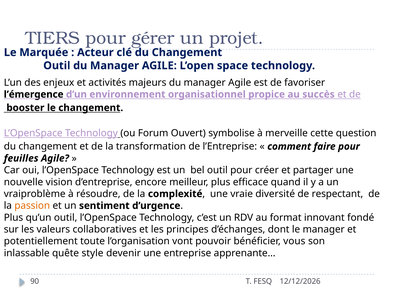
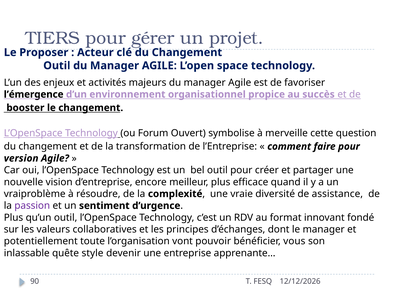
Marquée: Marquée -> Proposer (44, 52)
feuilles: feuilles -> version (21, 158)
respectant: respectant -> assistance (337, 194)
passion colour: orange -> purple (32, 205)
